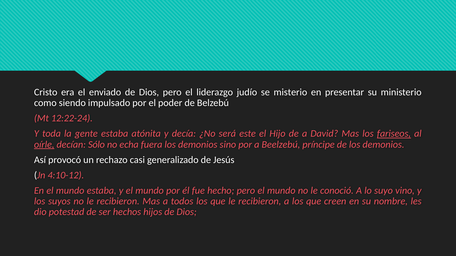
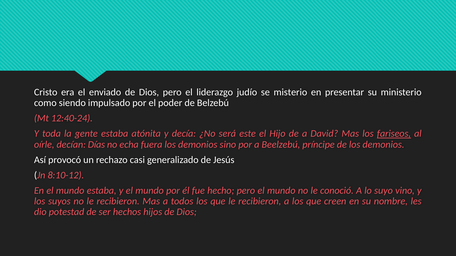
12:22-24: 12:22-24 -> 12:40-24 (72, 119)
oírle underline: present -> none (44, 145)
Sólo: Sólo -> Días (96, 145)
4:10-12: 4:10-12 -> 8:10-12 (66, 175)
